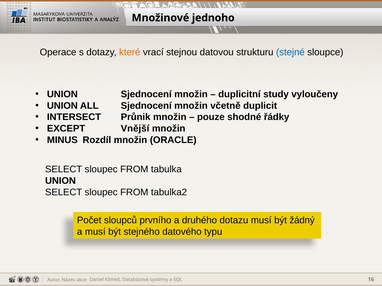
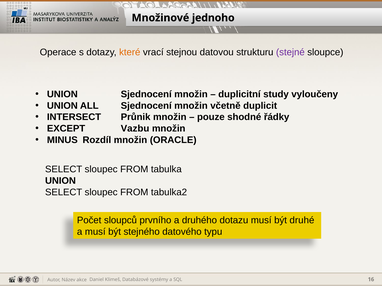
stejné colour: blue -> purple (290, 52)
Vnější: Vnější -> Vazbu (135, 129)
žádný: žádný -> druhé (302, 221)
